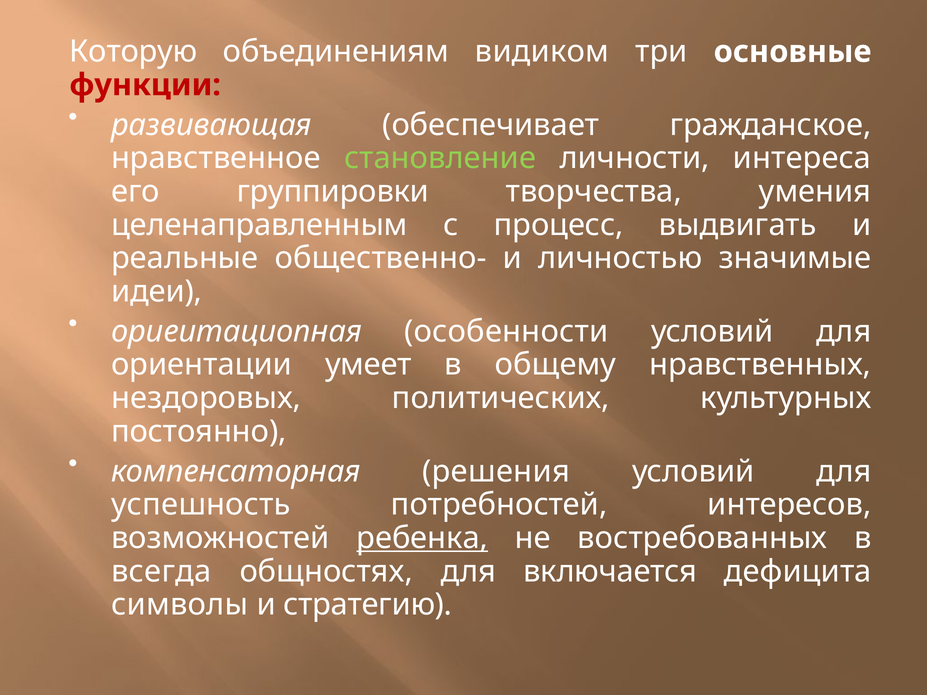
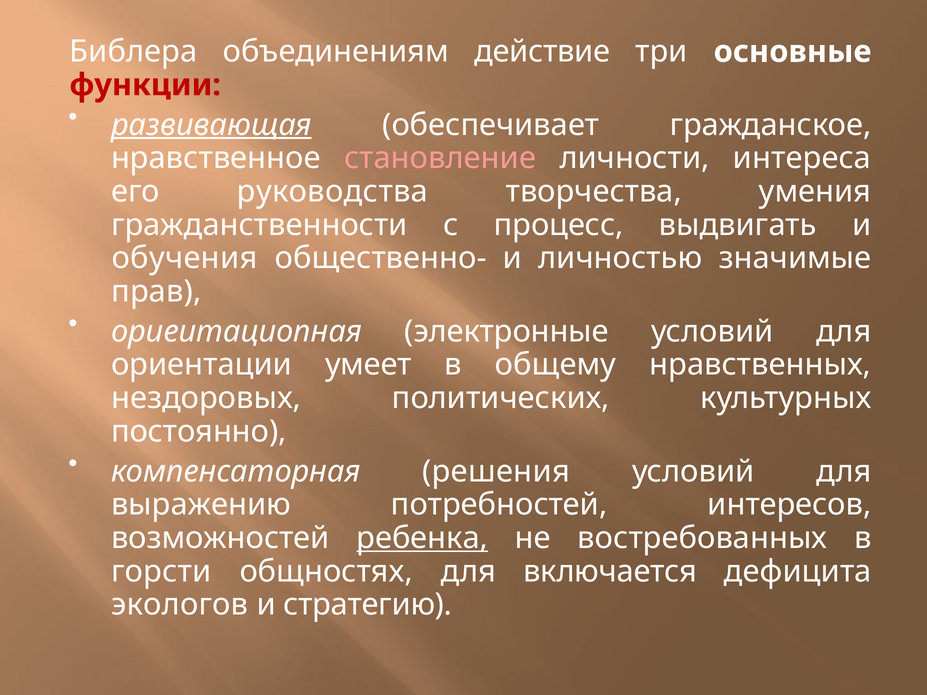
Которую: Которую -> Библера (133, 52)
видиком: видиком -> действие (542, 52)
развивающая underline: none -> present (211, 125)
становление colour: light green -> pink (440, 158)
группировки: группировки -> руководства (333, 192)
целенаправленным: целенаправленным -> гражданственности (259, 225)
реальные: реальные -> обучения (185, 258)
идеи: идеи -> прав (156, 292)
особенности: особенности -> электронные (507, 332)
успешность: успешность -> выражению (201, 505)
всегда: всегда -> горсти (161, 572)
символы: символы -> экологов (180, 605)
